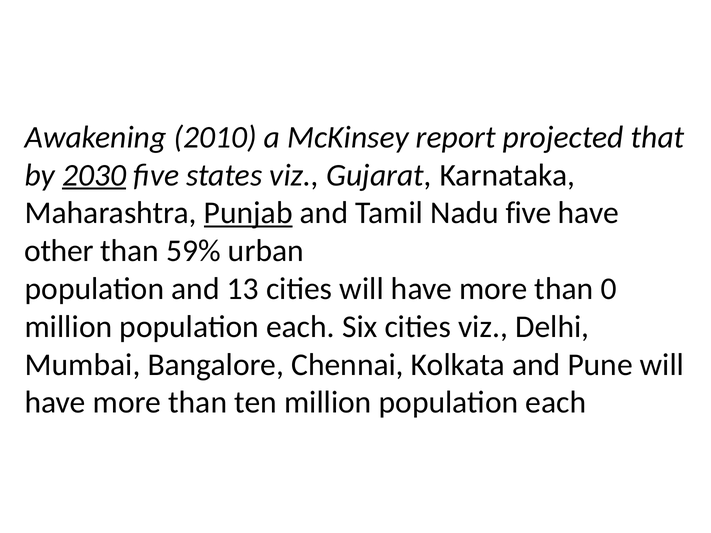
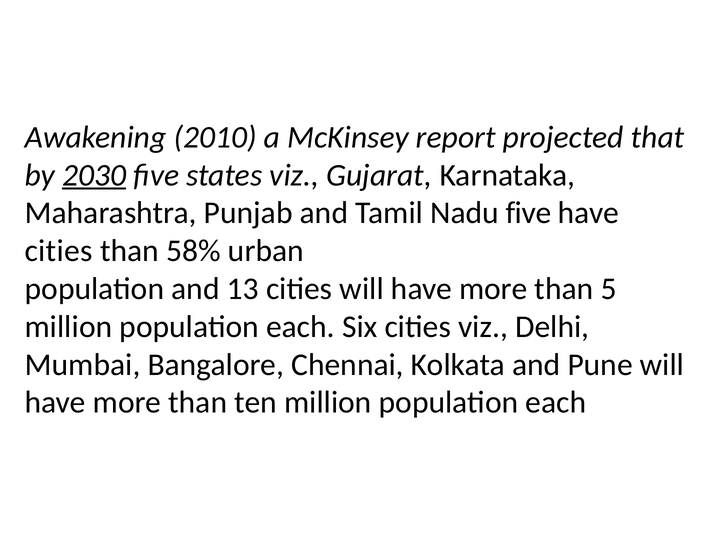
Punjab underline: present -> none (248, 213)
other: other -> cities (59, 251)
59%: 59% -> 58% (193, 251)
0: 0 -> 5 (609, 289)
